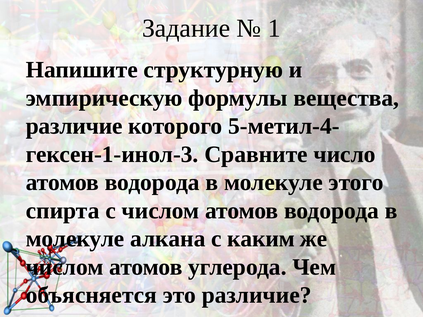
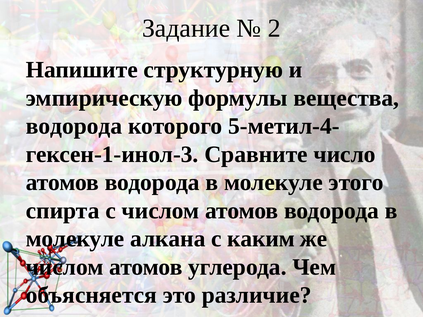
1: 1 -> 2 (274, 28)
различие: различие -> водорода (74, 126)
